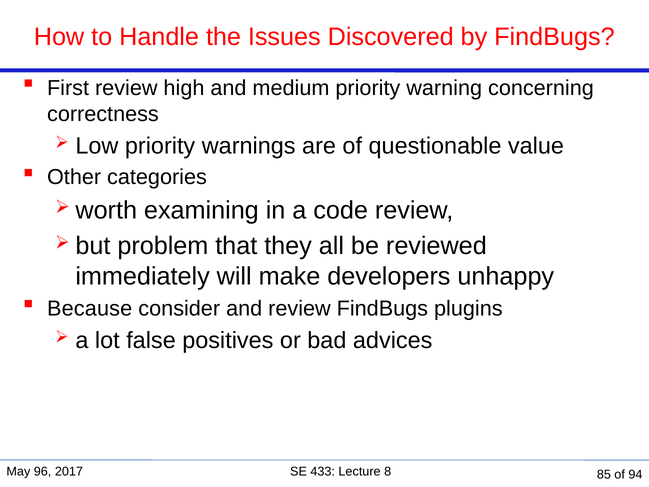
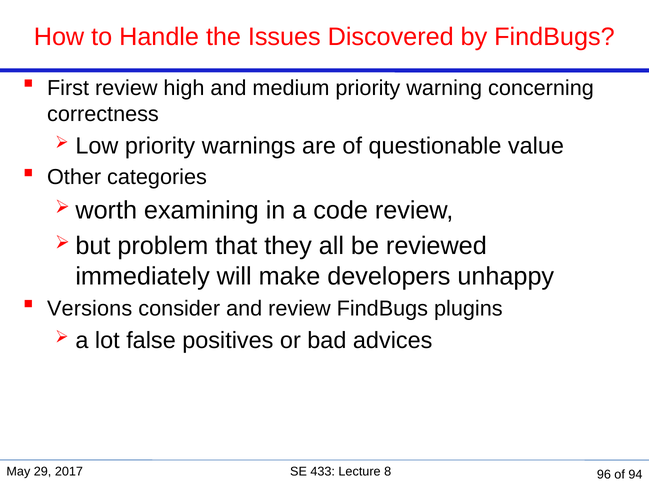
Because: Because -> Versions (90, 308)
96: 96 -> 29 (43, 471)
85: 85 -> 96 (604, 474)
